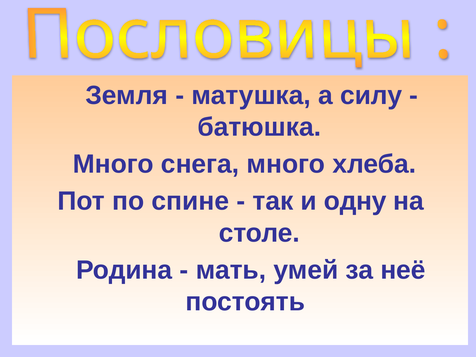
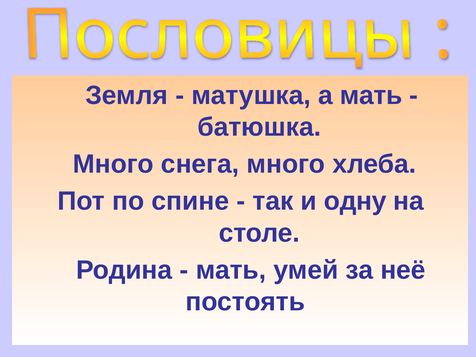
а силу: силу -> мать (371, 95)
